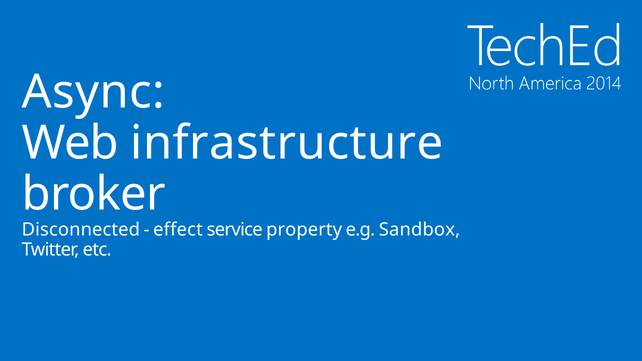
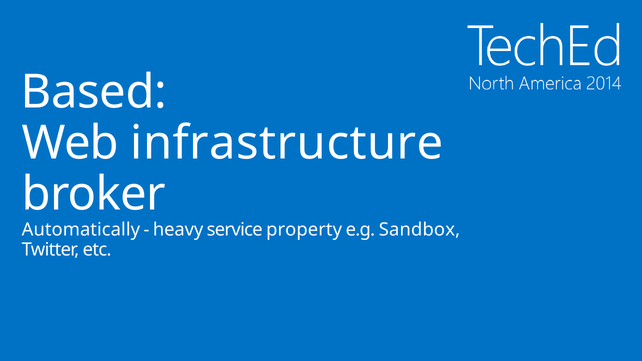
Async: Async -> Based (94, 92)
Disconnected: Disconnected -> Automatically (81, 230)
effect: effect -> heavy (178, 230)
